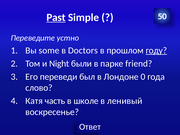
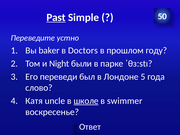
some: some -> baker (49, 50)
году underline: present -> none (156, 50)
friend: friend -> ˈθɜːstɪ (139, 64)
0: 0 -> 5 (143, 77)
часть: часть -> uncle (55, 101)
школе underline: none -> present (86, 101)
ленивый: ленивый -> swimmer (125, 101)
